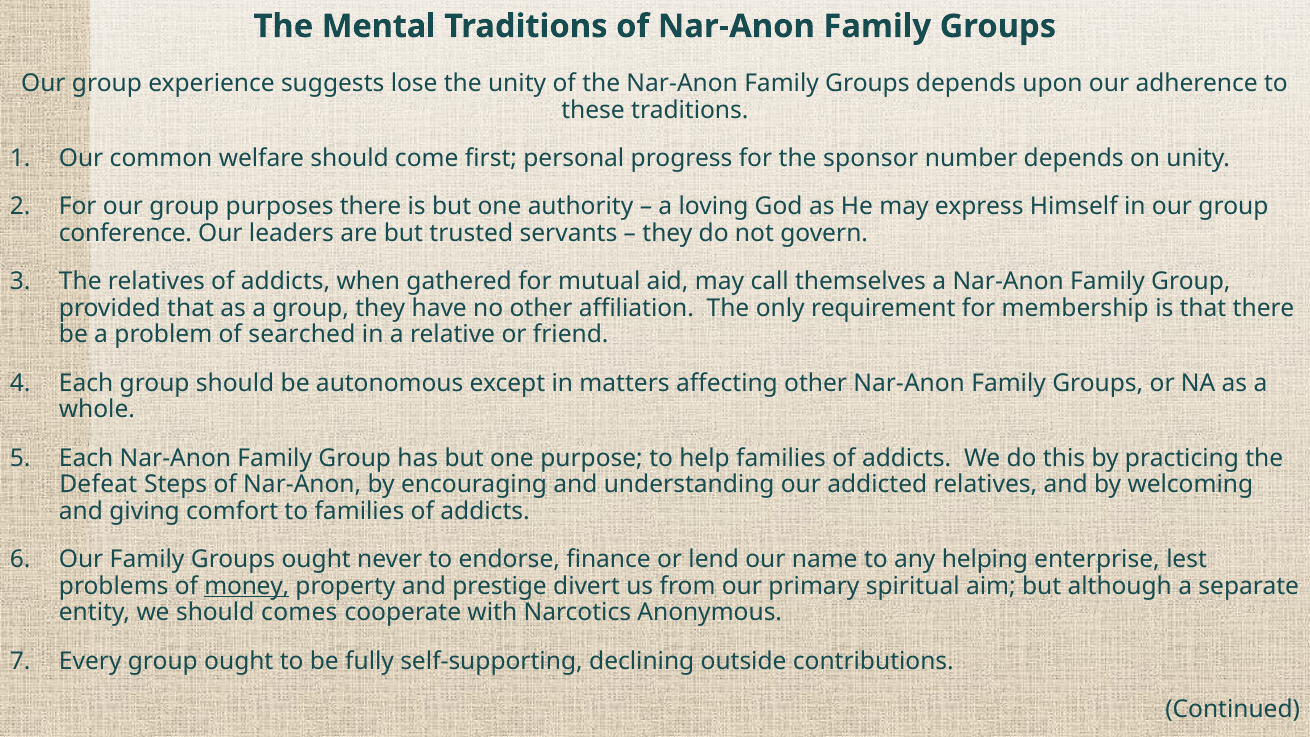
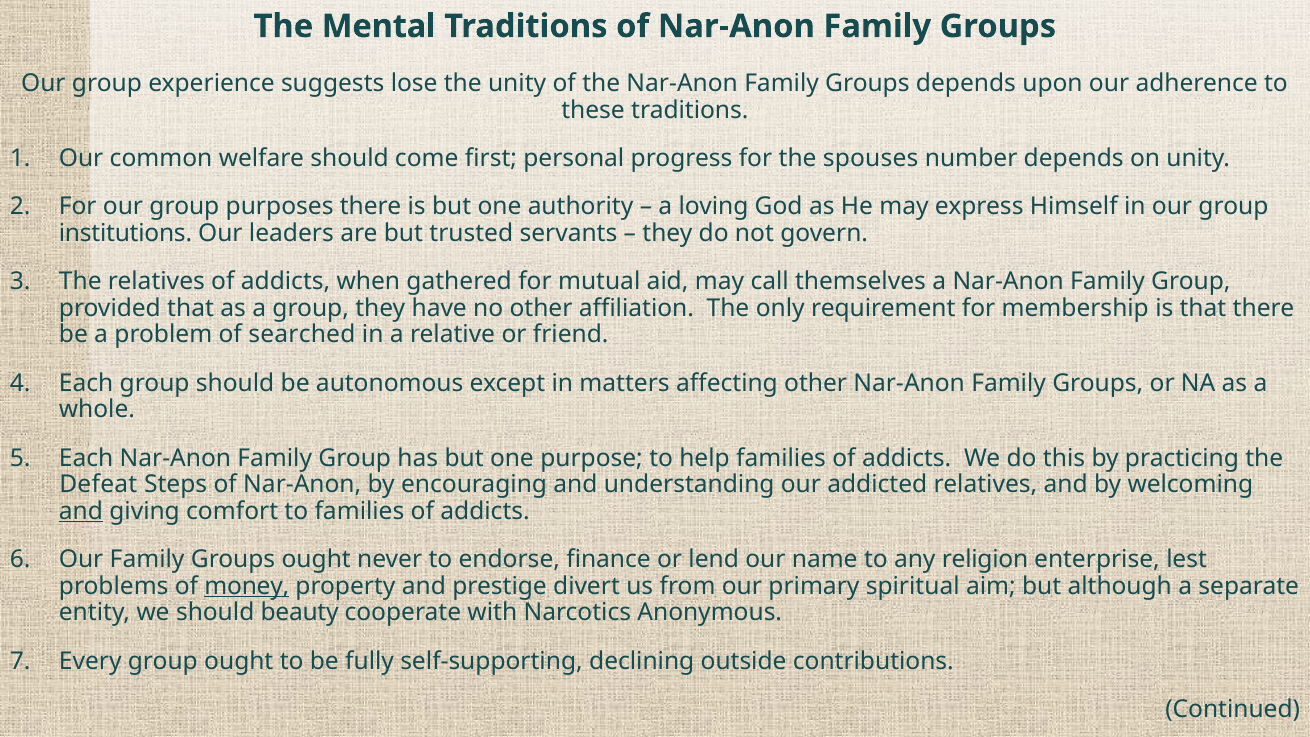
sponsor: sponsor -> spouses (871, 158)
conference: conference -> institutions (125, 233)
and underline: none -> present (81, 511)
helping: helping -> religion (985, 560)
comes: comes -> beauty (300, 613)
